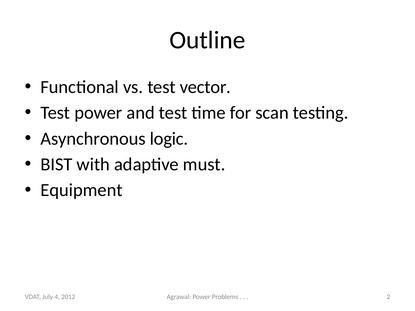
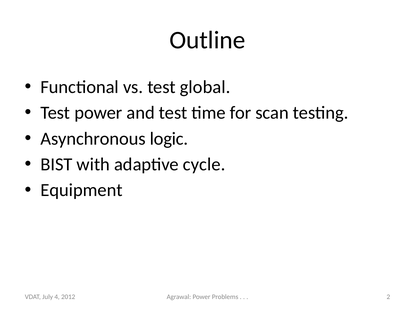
vector: vector -> global (205, 87)
must: must -> cycle (204, 165)
